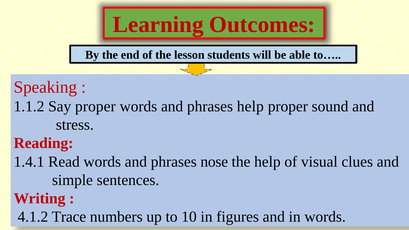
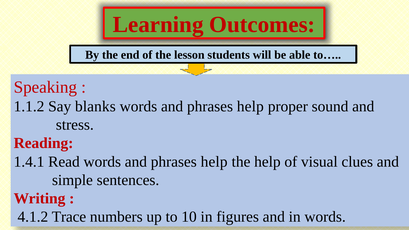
Say proper: proper -> blanks (95, 106)
nose: nose -> help (214, 162)
